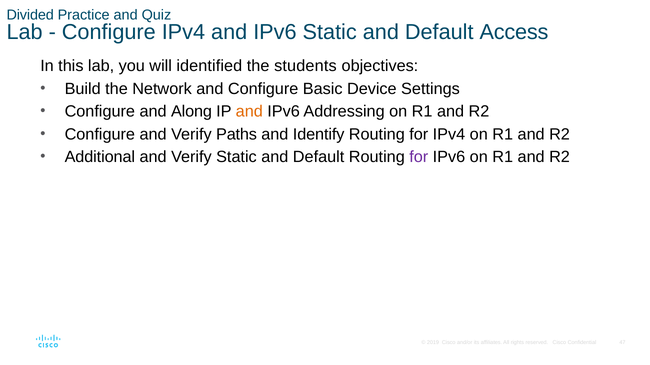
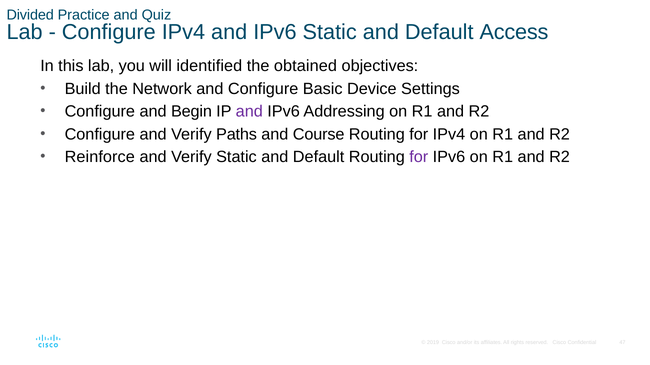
students: students -> obtained (305, 66)
Along: Along -> Begin (192, 112)
and colour: orange -> purple (249, 112)
Identify: Identify -> Course (319, 134)
Additional: Additional -> Reinforce (100, 157)
